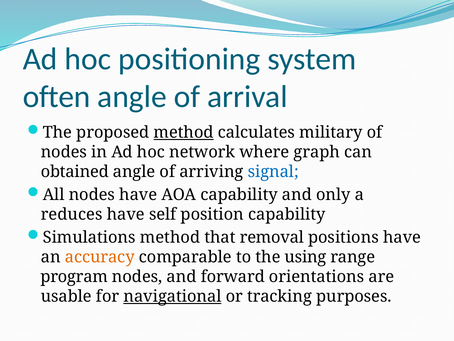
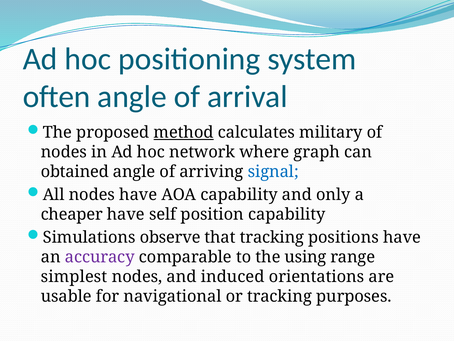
reduces: reduces -> cheaper (72, 214)
Simulations method: method -> observe (170, 237)
that removal: removal -> tracking (272, 237)
accuracy colour: orange -> purple (100, 257)
program: program -> simplest (74, 276)
forward: forward -> induced (233, 276)
navigational underline: present -> none (172, 296)
